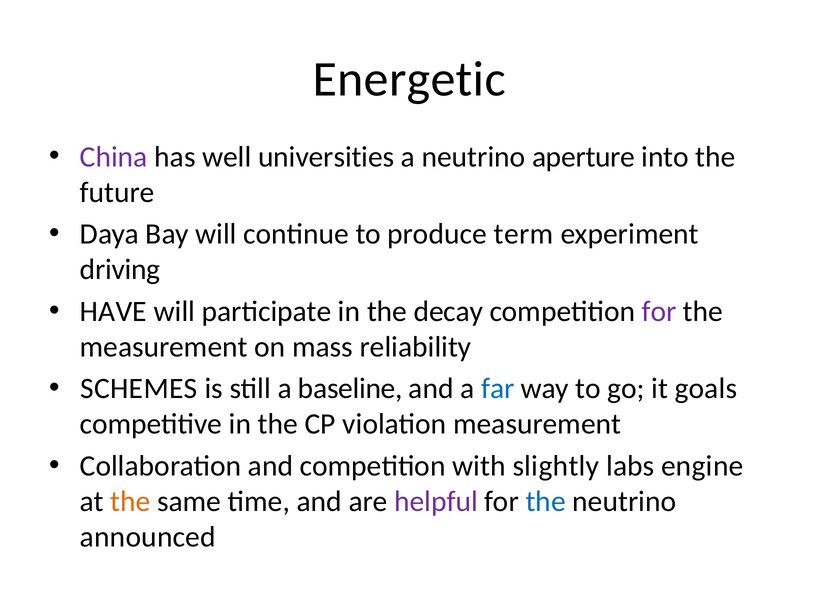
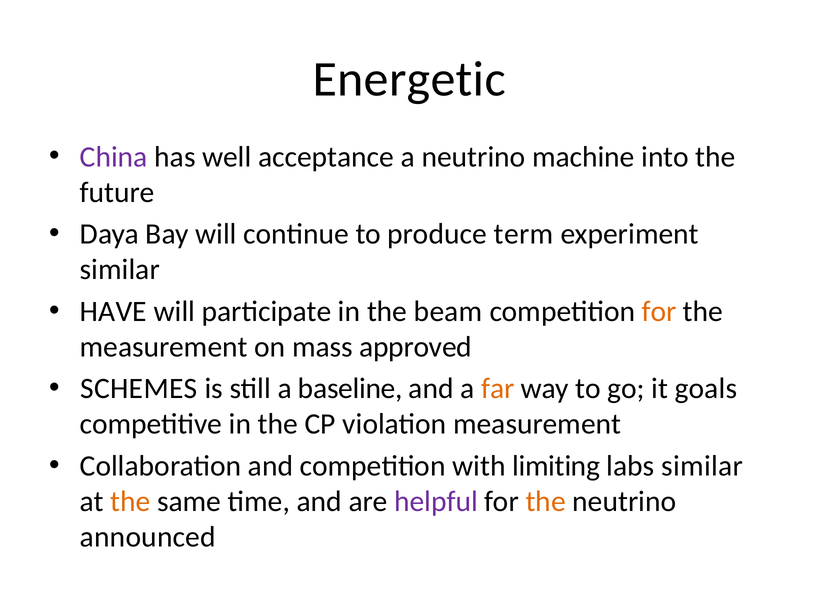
universities: universities -> acceptance (326, 157)
aperture: aperture -> machine (583, 157)
driving: driving -> similar (120, 270)
decay: decay -> beam (448, 312)
for colour: purple -> orange (659, 312)
reliability: reliability -> approved (416, 347)
far colour: blue -> orange (498, 389)
slightly: slightly -> limiting (556, 466)
labs engine: engine -> similar (702, 466)
the colour: blue -> orange (546, 502)
